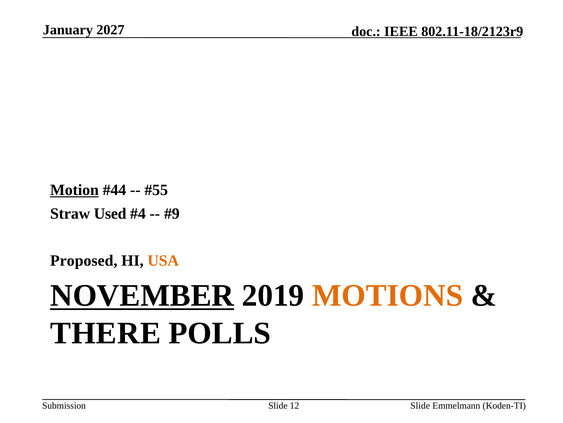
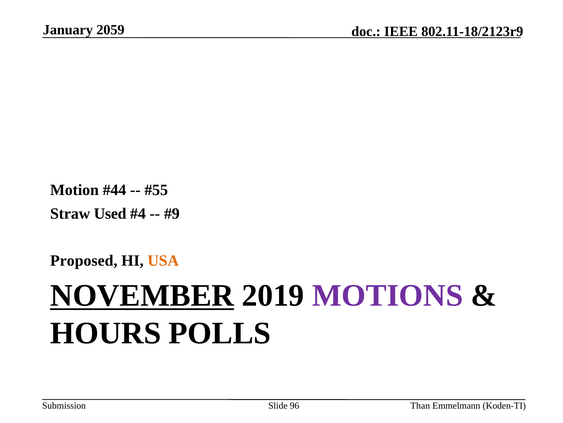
2027: 2027 -> 2059 (110, 30)
Motion underline: present -> none (74, 190)
MOTIONS colour: orange -> purple (388, 295)
THERE: THERE -> HOURS (106, 333)
12: 12 -> 96 (295, 405)
Slide: Slide -> Than (420, 405)
